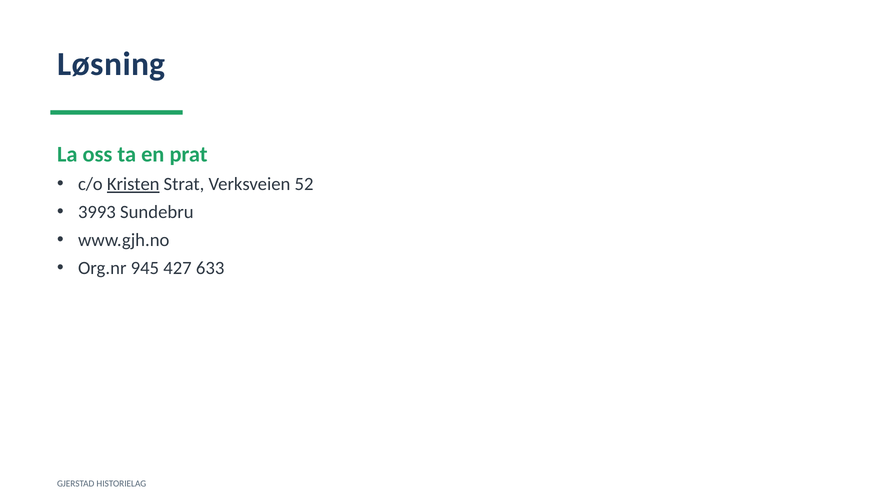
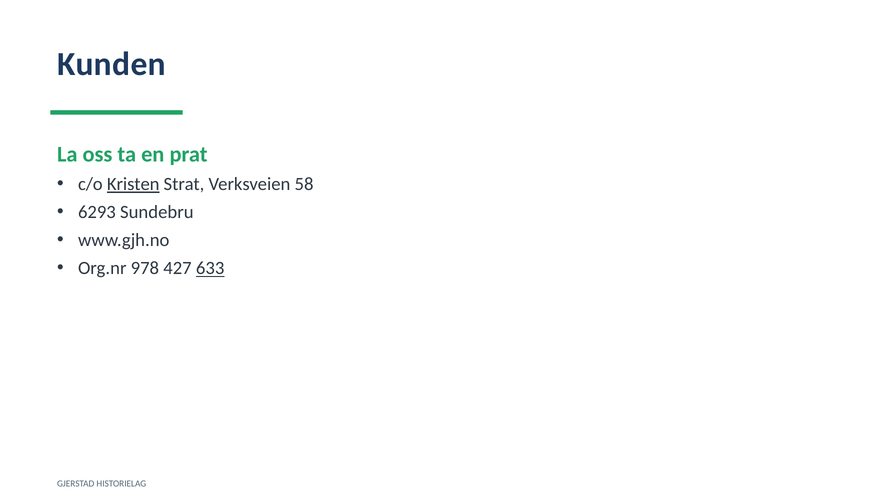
Løsning: Løsning -> Kunden (111, 64)
52: 52 -> 58 (304, 184)
3993: 3993 -> 6293 (97, 212)
945: 945 -> 978 (145, 268)
633 underline: none -> present (210, 268)
